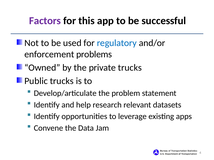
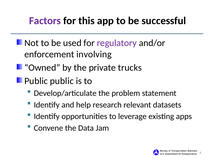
regulatory colour: blue -> purple (117, 43)
problems: problems -> involving (94, 55)
Public trucks: trucks -> public (62, 81)
